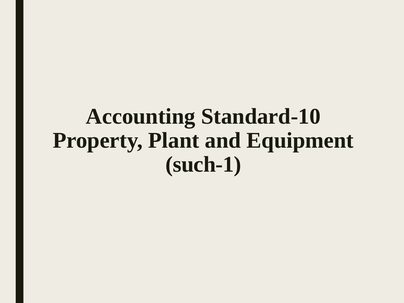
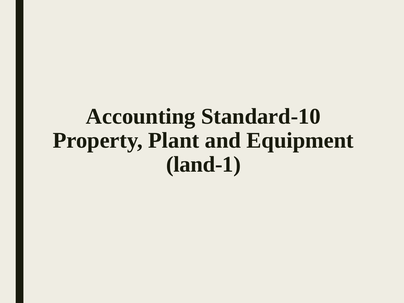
such-1: such-1 -> land-1 (203, 164)
